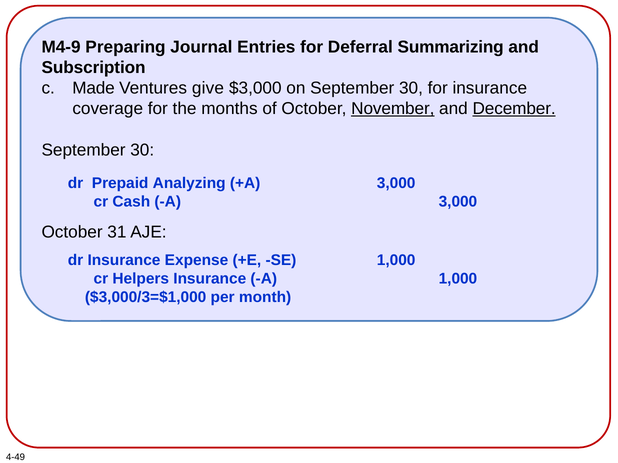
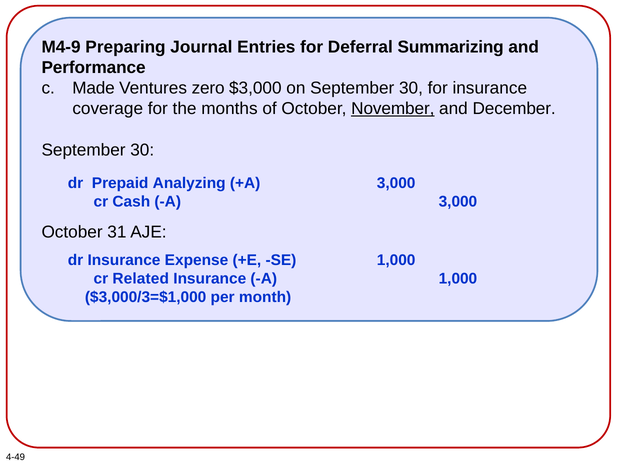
Subscription: Subscription -> Performance (94, 68)
give: give -> zero (208, 88)
December underline: present -> none (514, 109)
Helpers: Helpers -> Related (141, 279)
